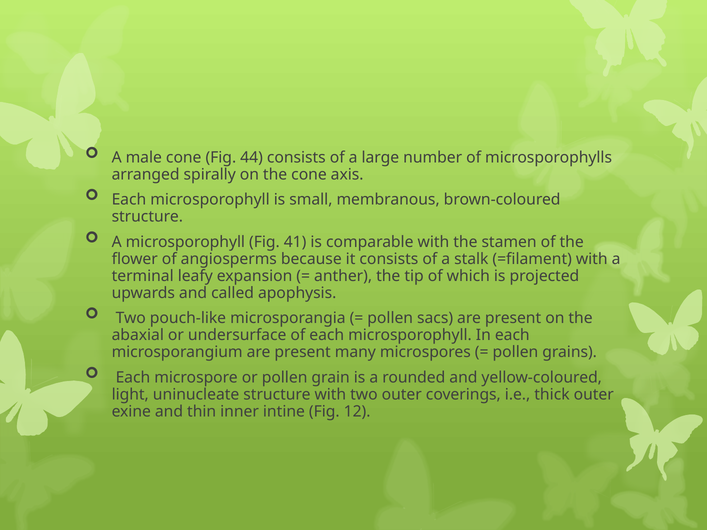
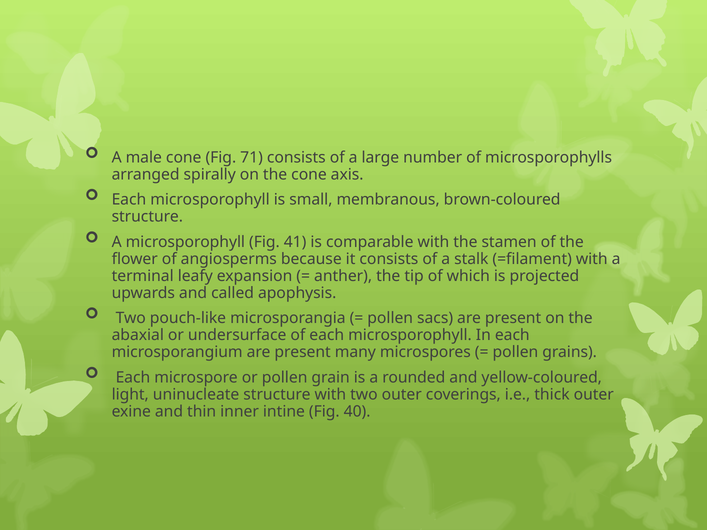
44: 44 -> 71 (252, 157)
12: 12 -> 40 (357, 412)
